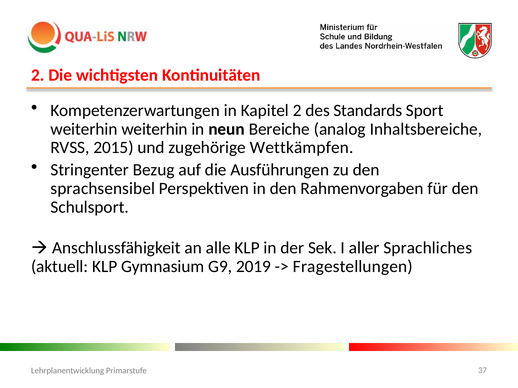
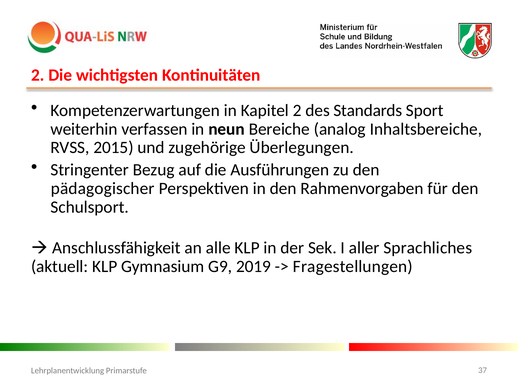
weiterhin weiterhin: weiterhin -> verfassen (154, 129)
Wettkämpfen: Wettkämpfen -> Überlegungen (302, 148)
sprachsensibel: sprachsensibel -> pädagogischer (103, 189)
